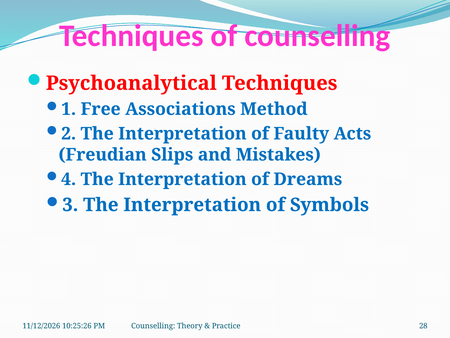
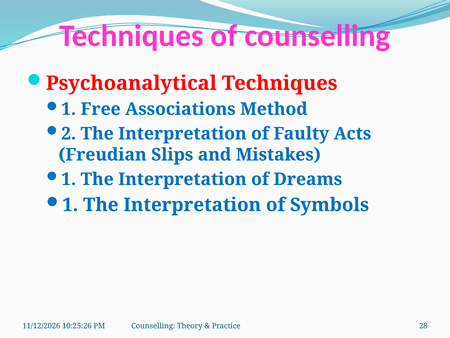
4: 4 -> 1 (69, 179)
3: 3 -> 1 (70, 205)
